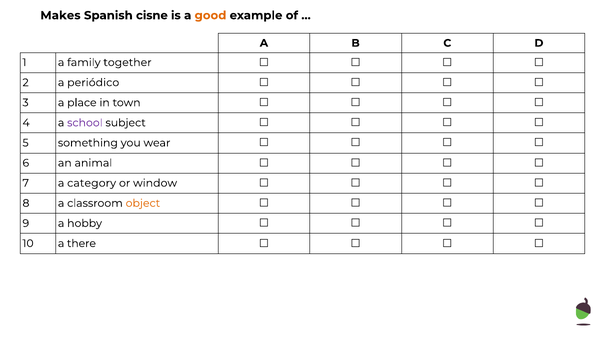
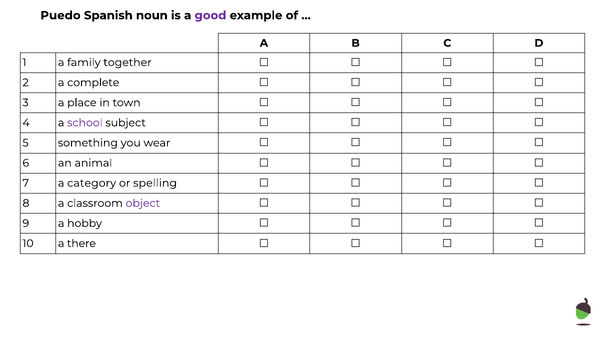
Makes: Makes -> Puedo (60, 15)
cisne: cisne -> noun (152, 15)
good colour: orange -> purple (210, 15)
periódico: periódico -> complete (93, 83)
window: window -> spelling (155, 183)
object colour: orange -> purple (143, 203)
